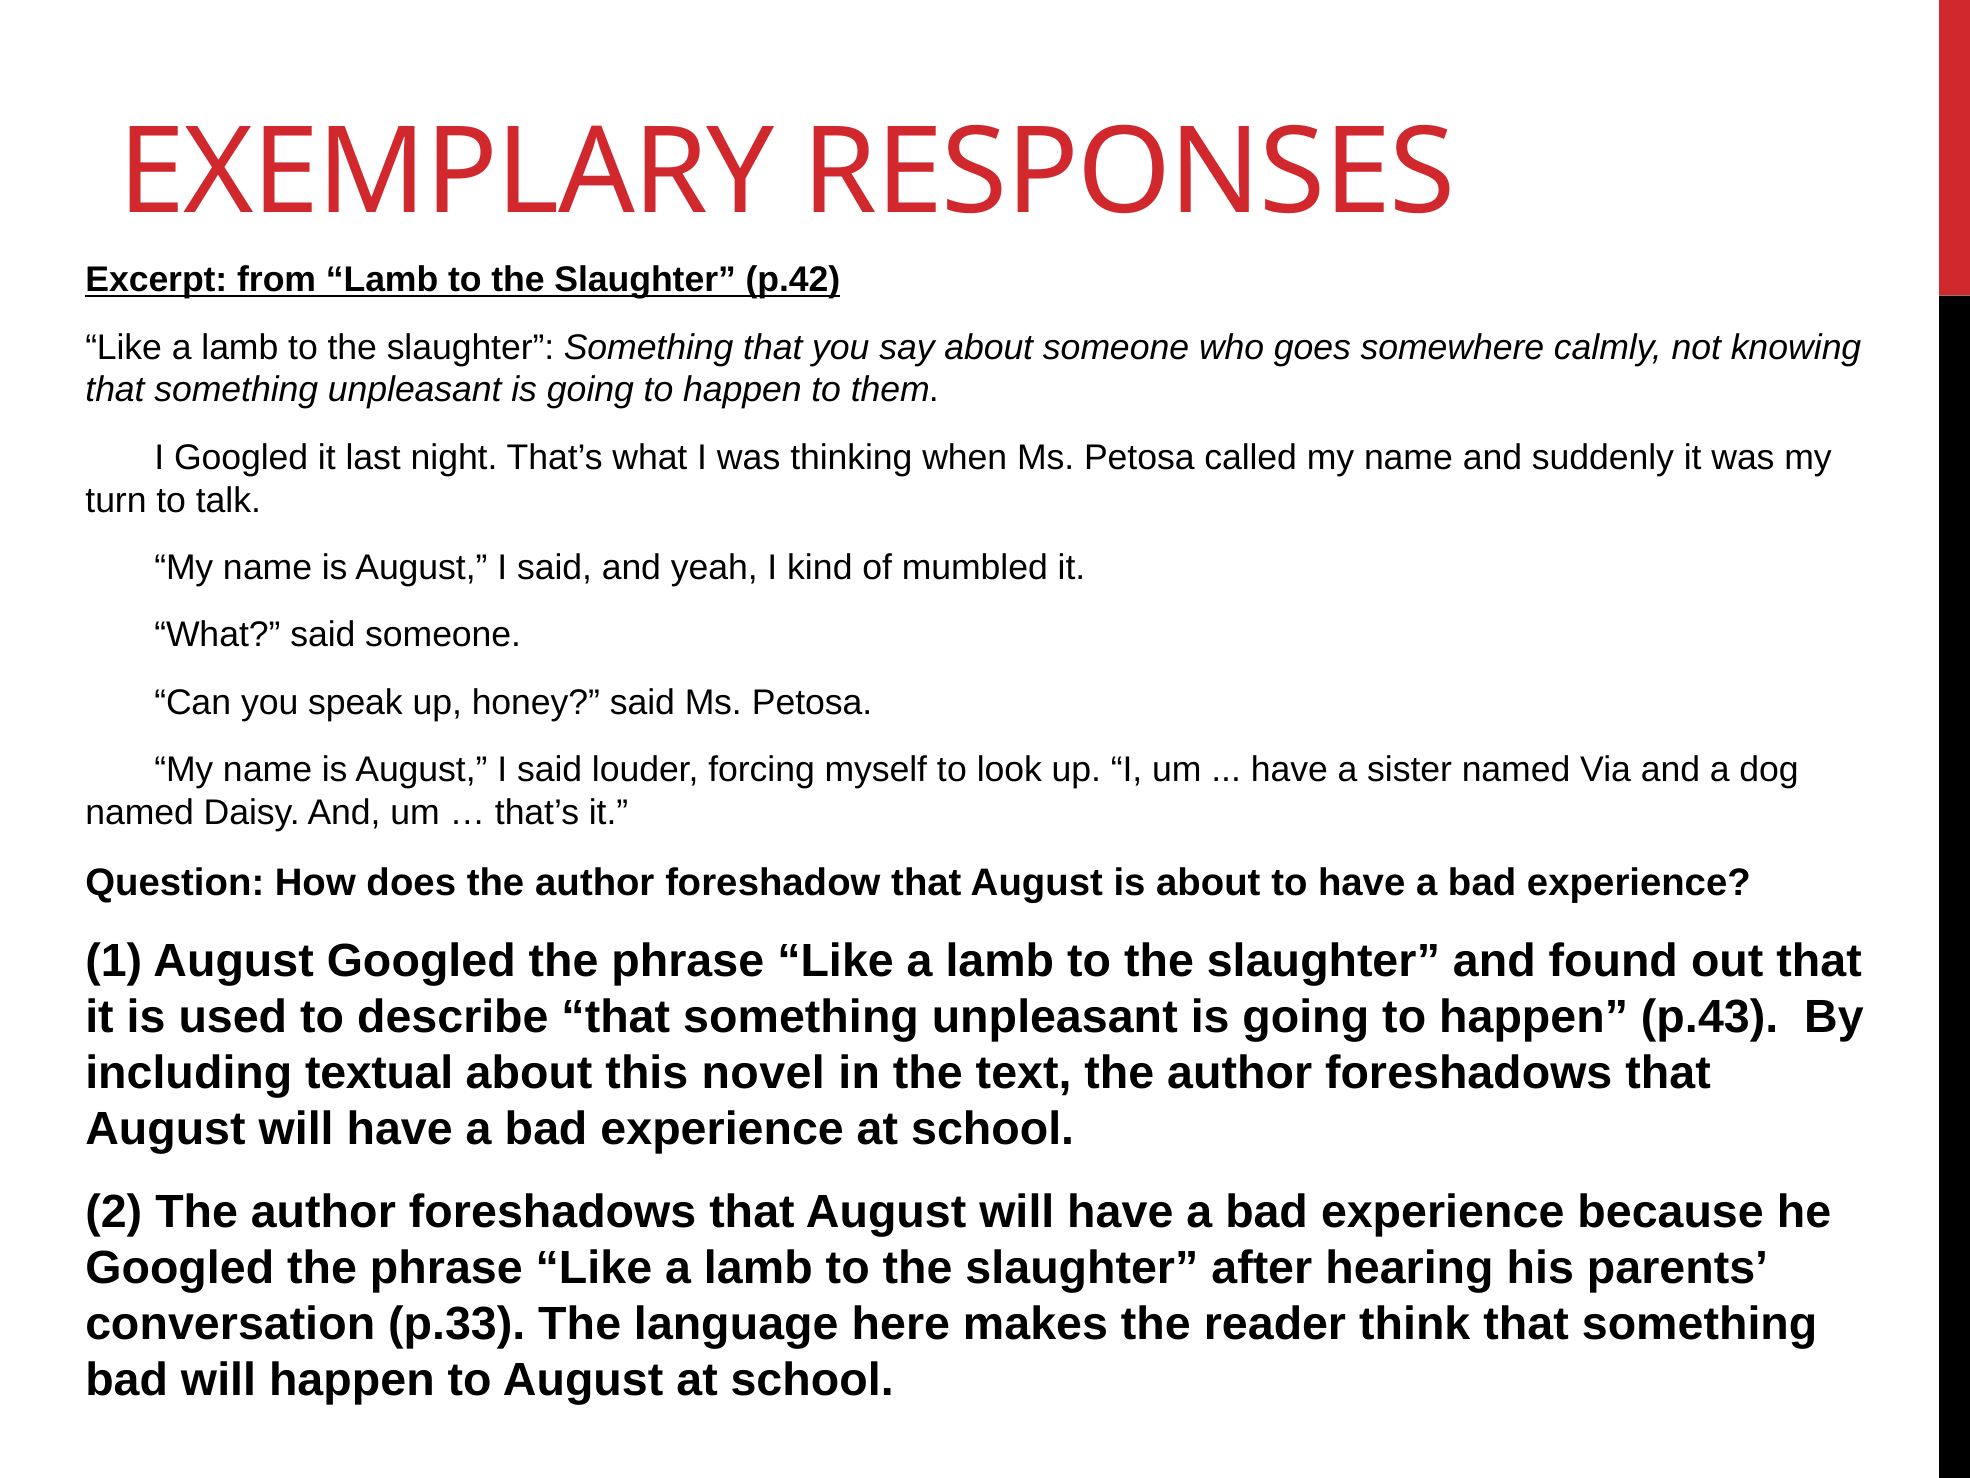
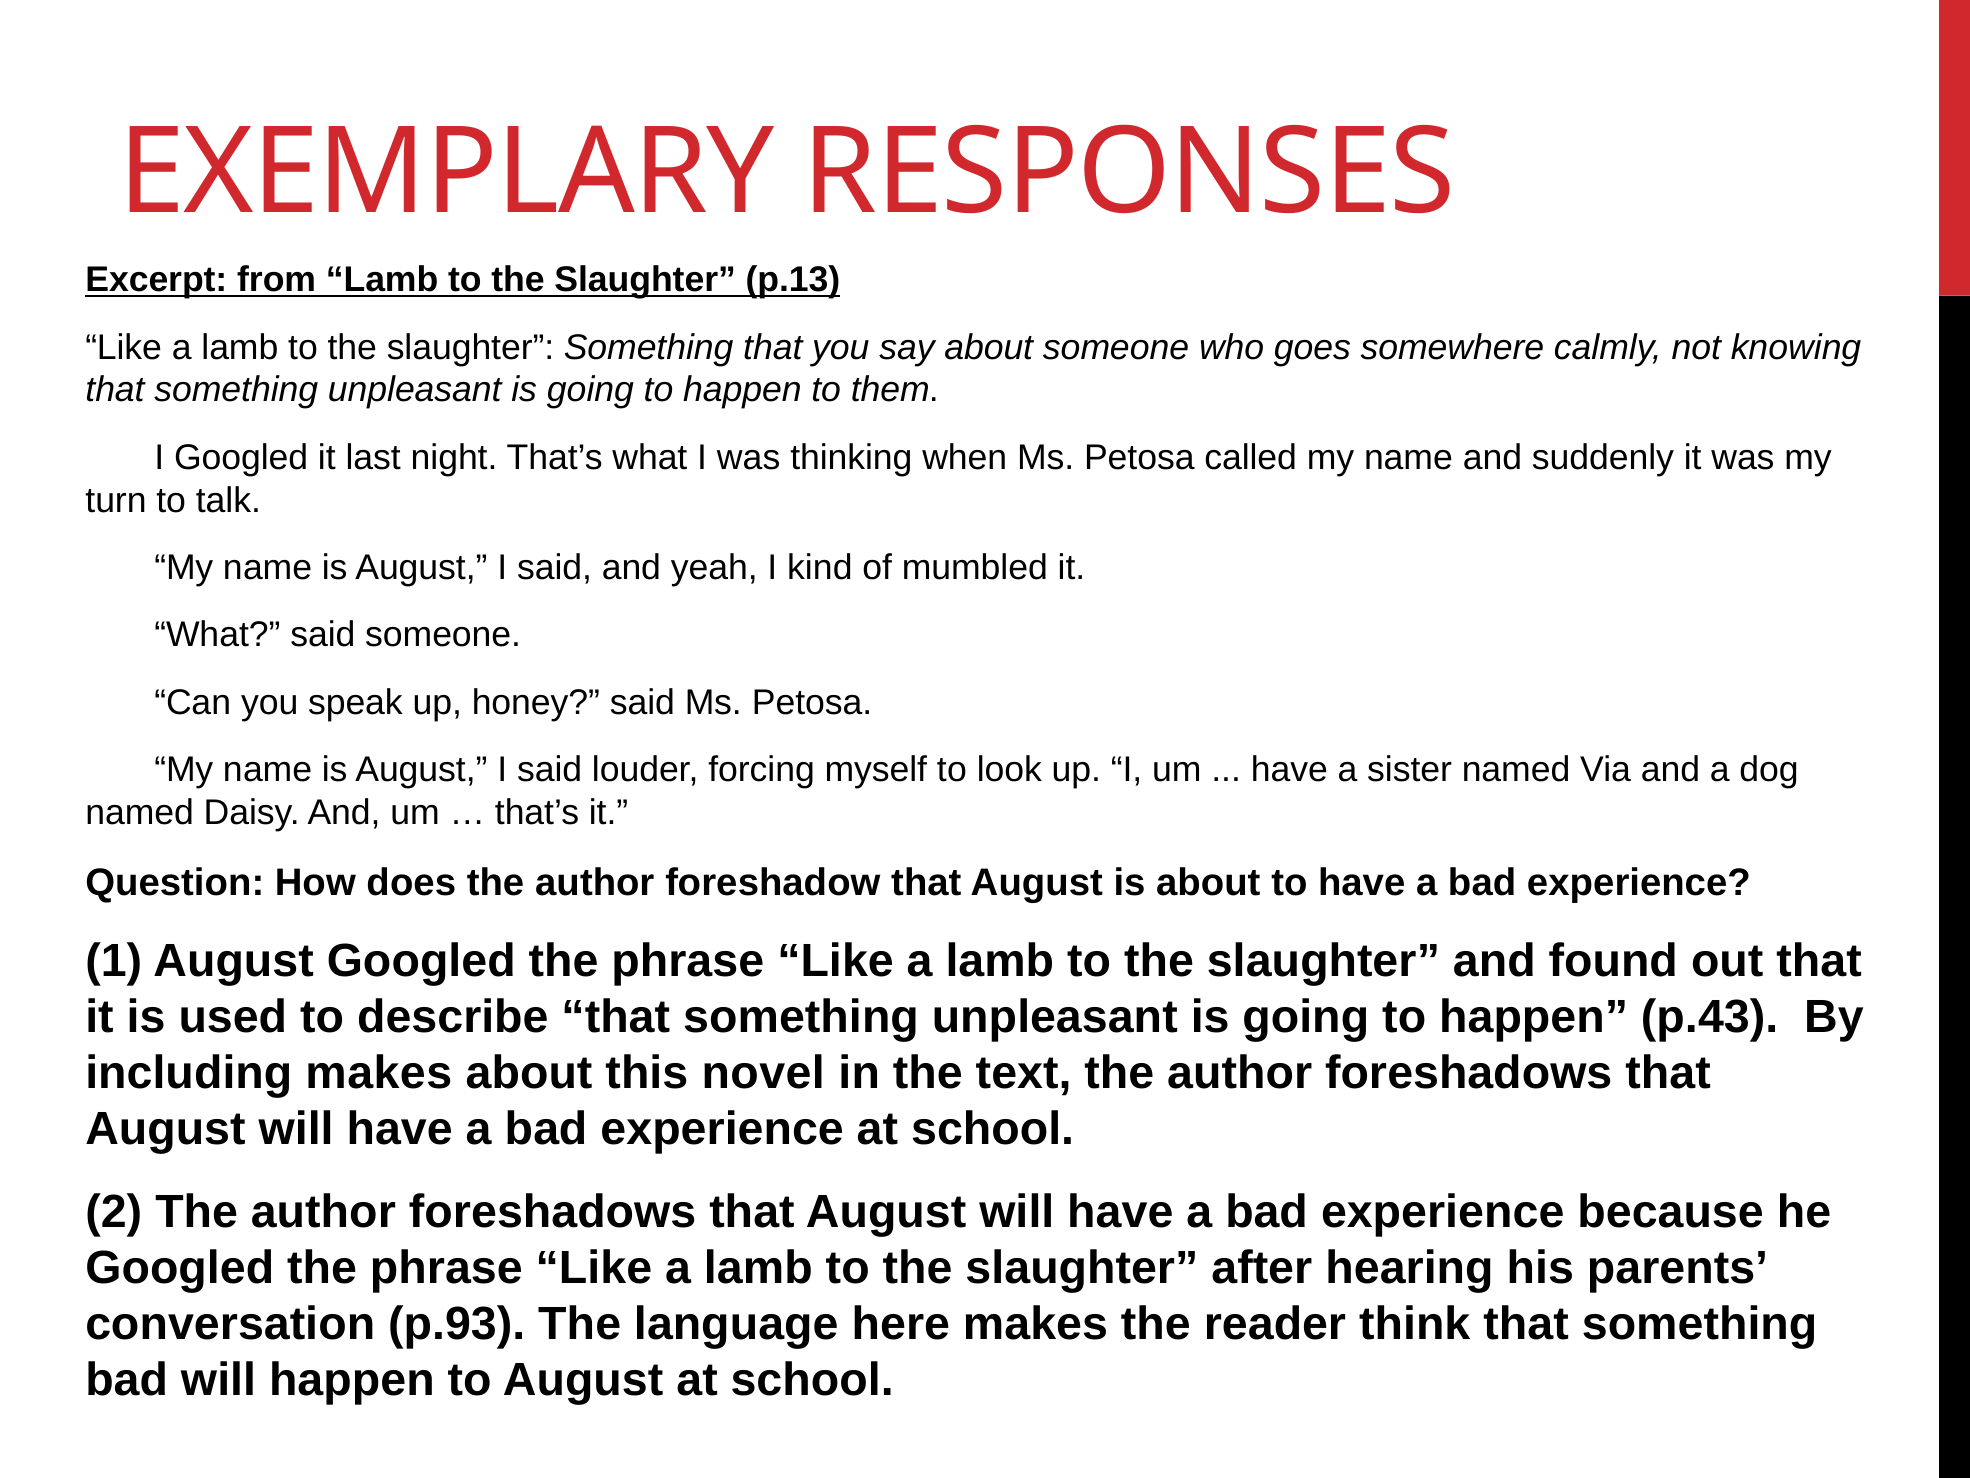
p.42: p.42 -> p.13 (793, 280)
including textual: textual -> makes (379, 1073)
p.33: p.33 -> p.93 (457, 1324)
